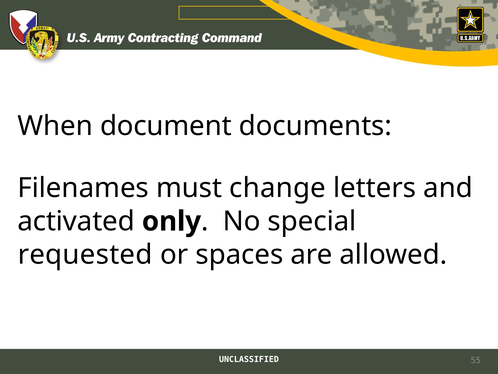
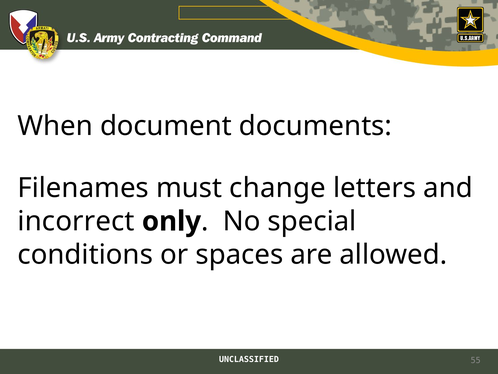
activated: activated -> incorrect (76, 221)
requested: requested -> conditions (85, 254)
